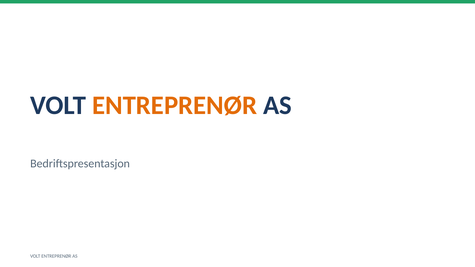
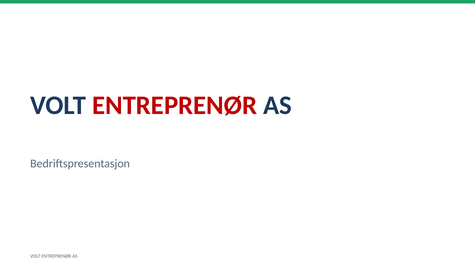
ENTREPRENØR colour: orange -> red (175, 105)
